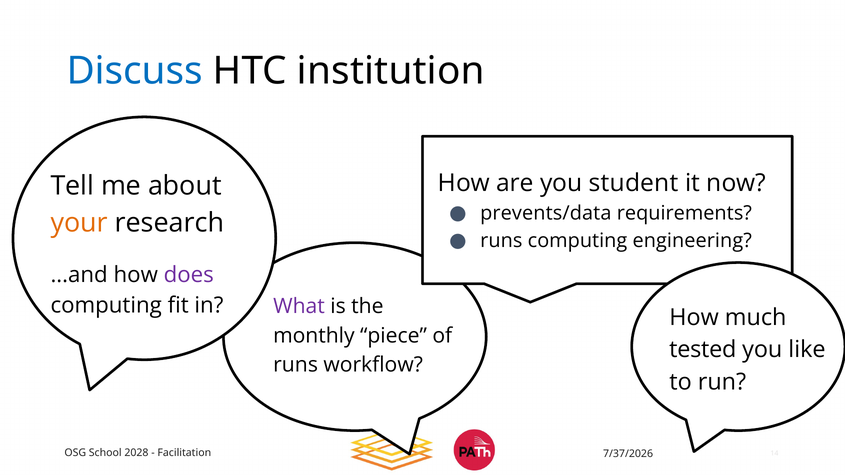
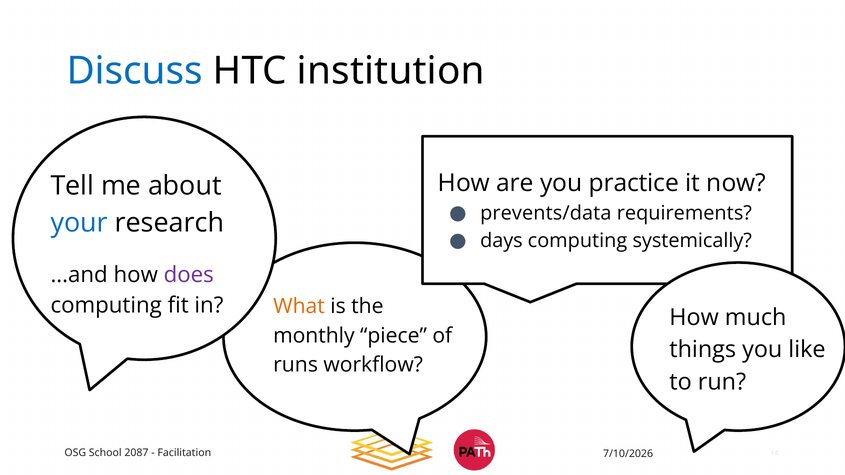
student: student -> practice (634, 183)
your colour: orange -> blue (79, 223)
runs: runs -> days (501, 241)
engineering: engineering -> systemically (692, 241)
What colour: purple -> orange (299, 307)
tested: tested -> things (703, 350)
2028: 2028 -> 2087 (136, 453)
7/37/2026: 7/37/2026 -> 7/10/2026 (628, 454)
